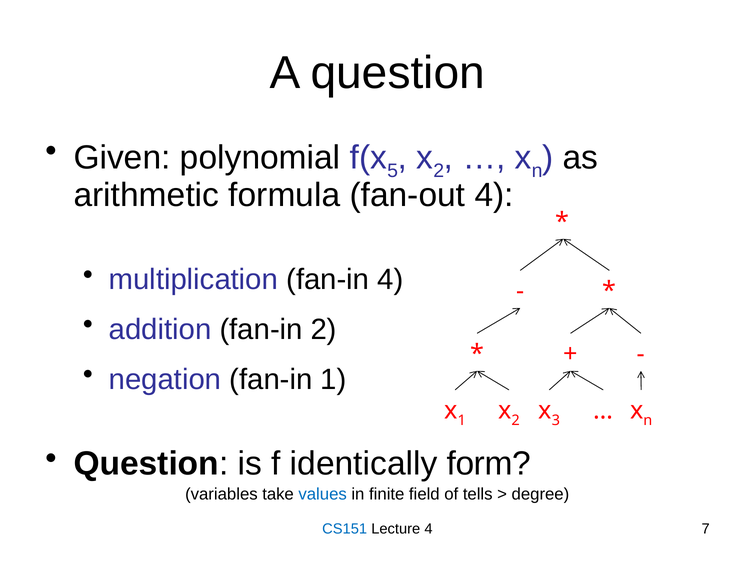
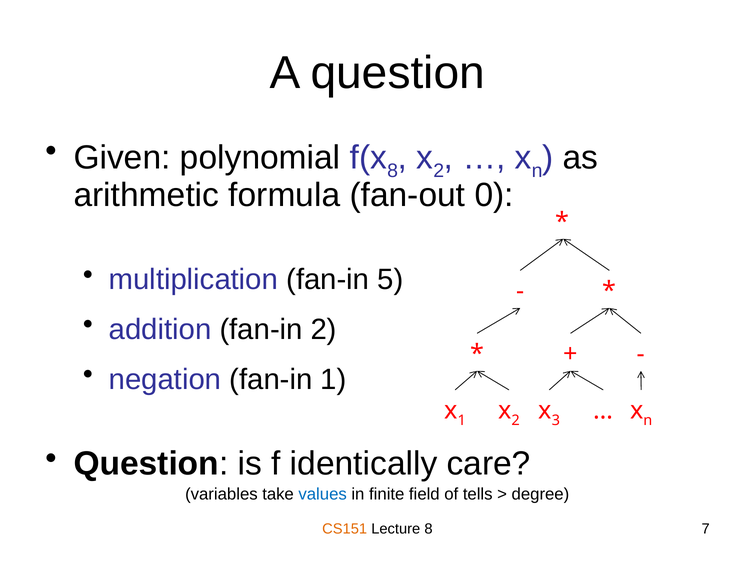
5: 5 -> 8 (393, 171)
fan-out 4: 4 -> 0 (494, 195)
fan-in 4: 4 -> 5 (390, 280)
form: form -> care (489, 464)
CS151 colour: blue -> orange (345, 529)
Lecture 4: 4 -> 8 (428, 529)
